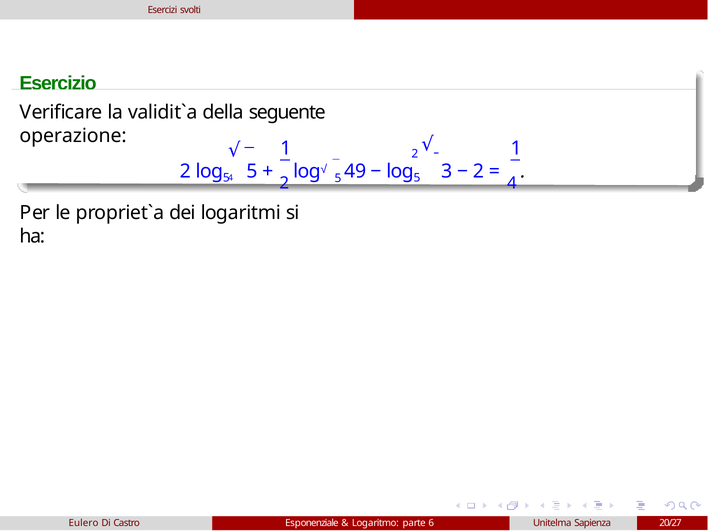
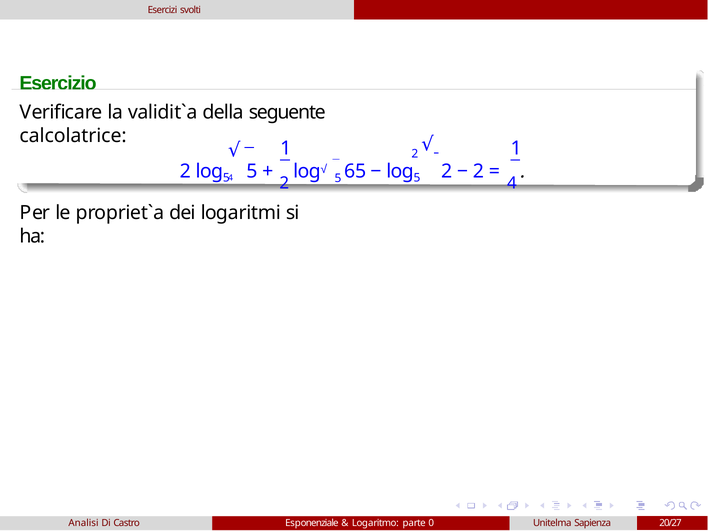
operazione: operazione -> calcolatrice (73, 136)
49: 49 -> 65 (355, 171)
5 3: 3 -> 2 (447, 171)
Eulero: Eulero -> Analisi (84, 524)
6: 6 -> 0 (431, 524)
